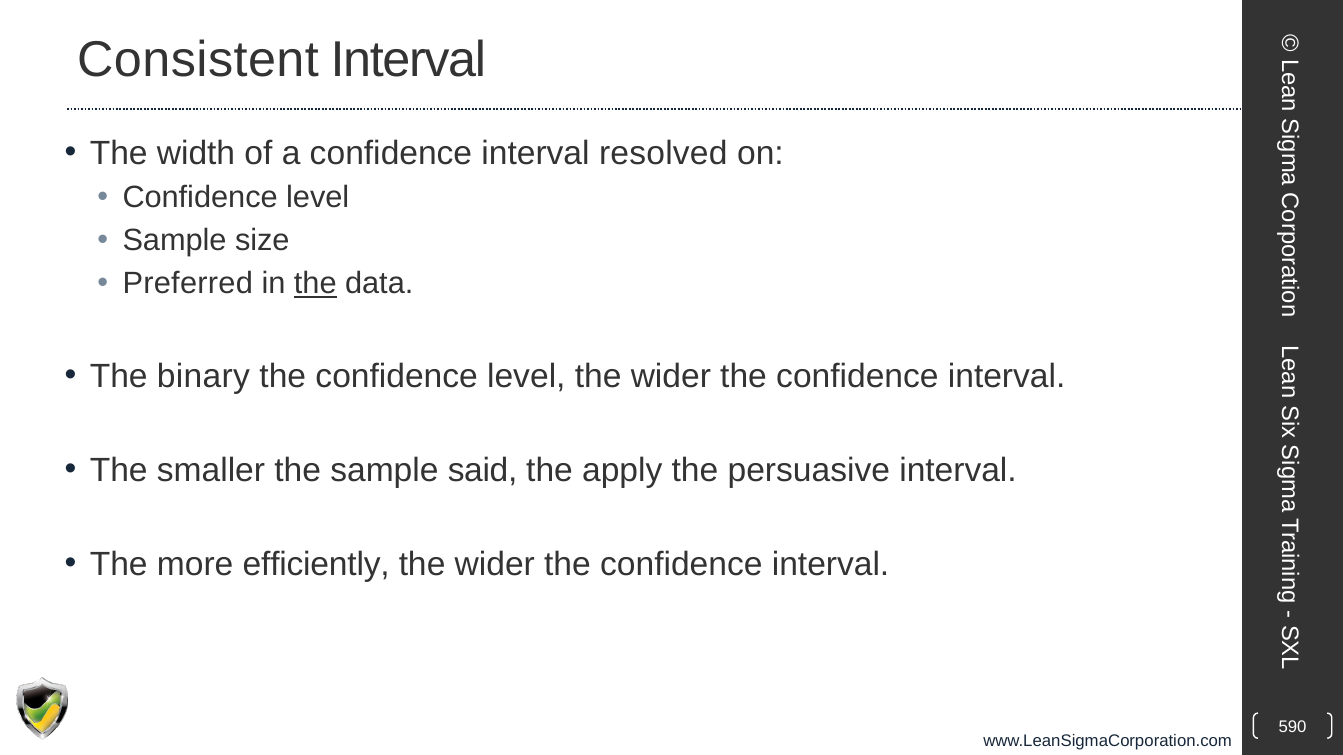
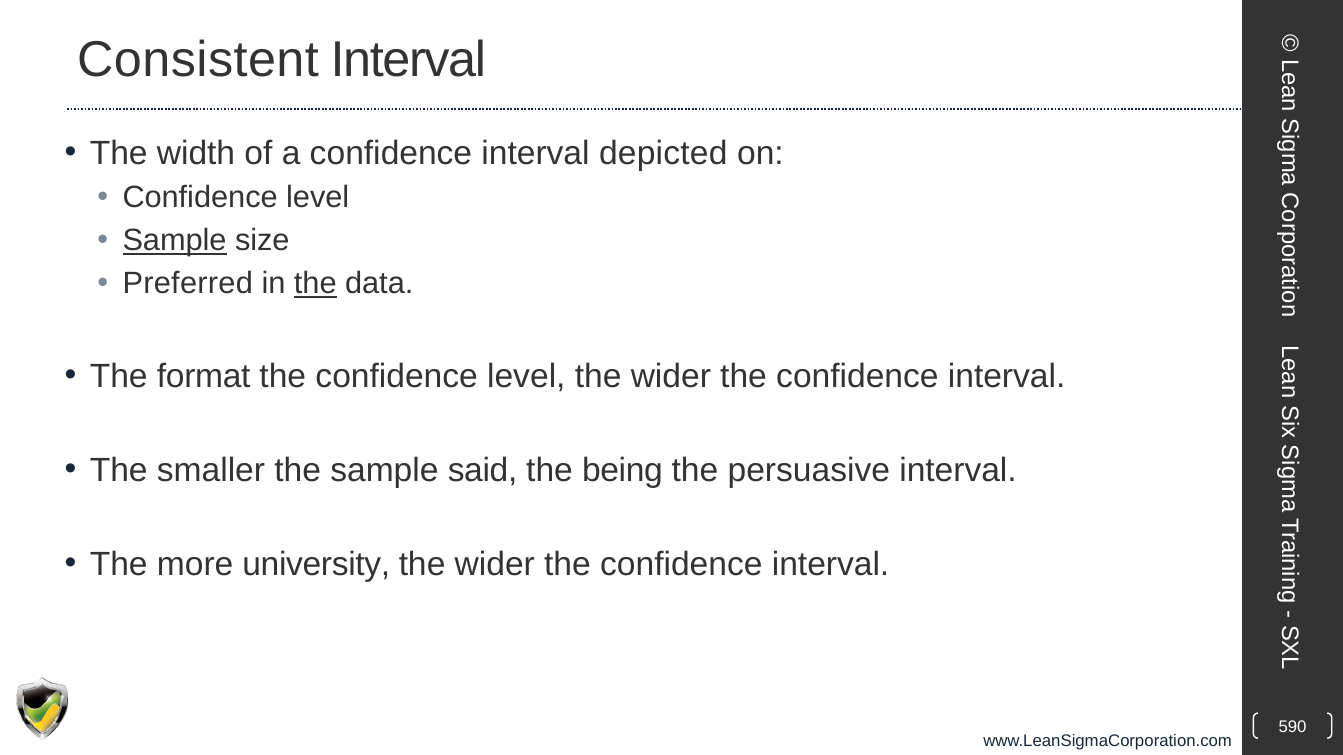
resolved: resolved -> depicted (663, 153)
Sample underline: none -> present (175, 241)
binary: binary -> format (204, 377)
apply: apply -> being (622, 470)
efficiently: efficiently -> university (316, 564)
